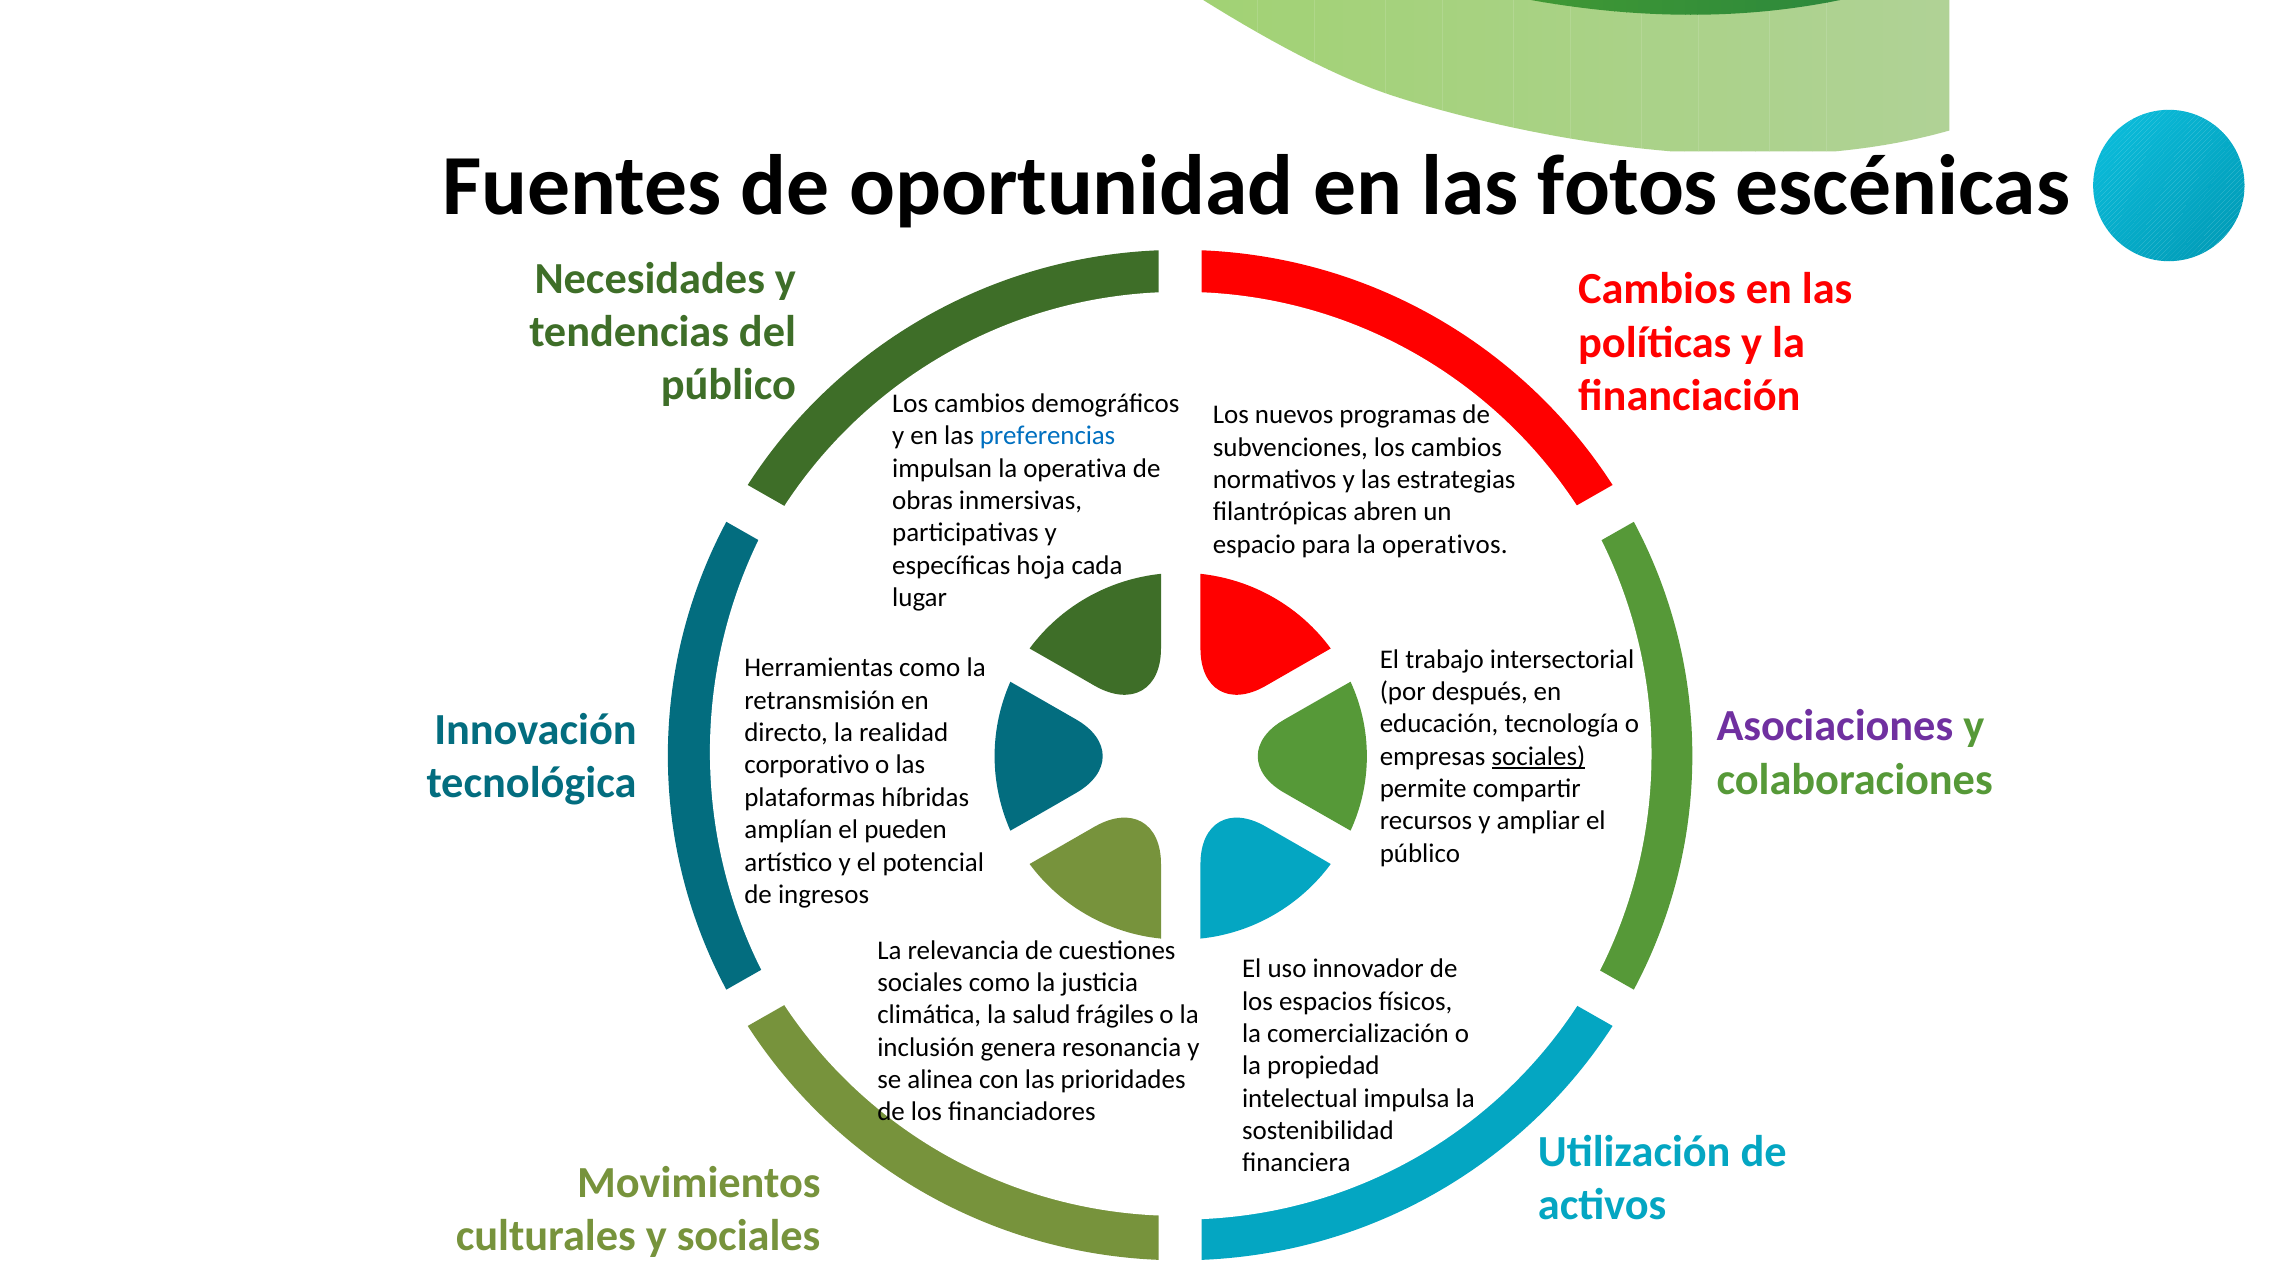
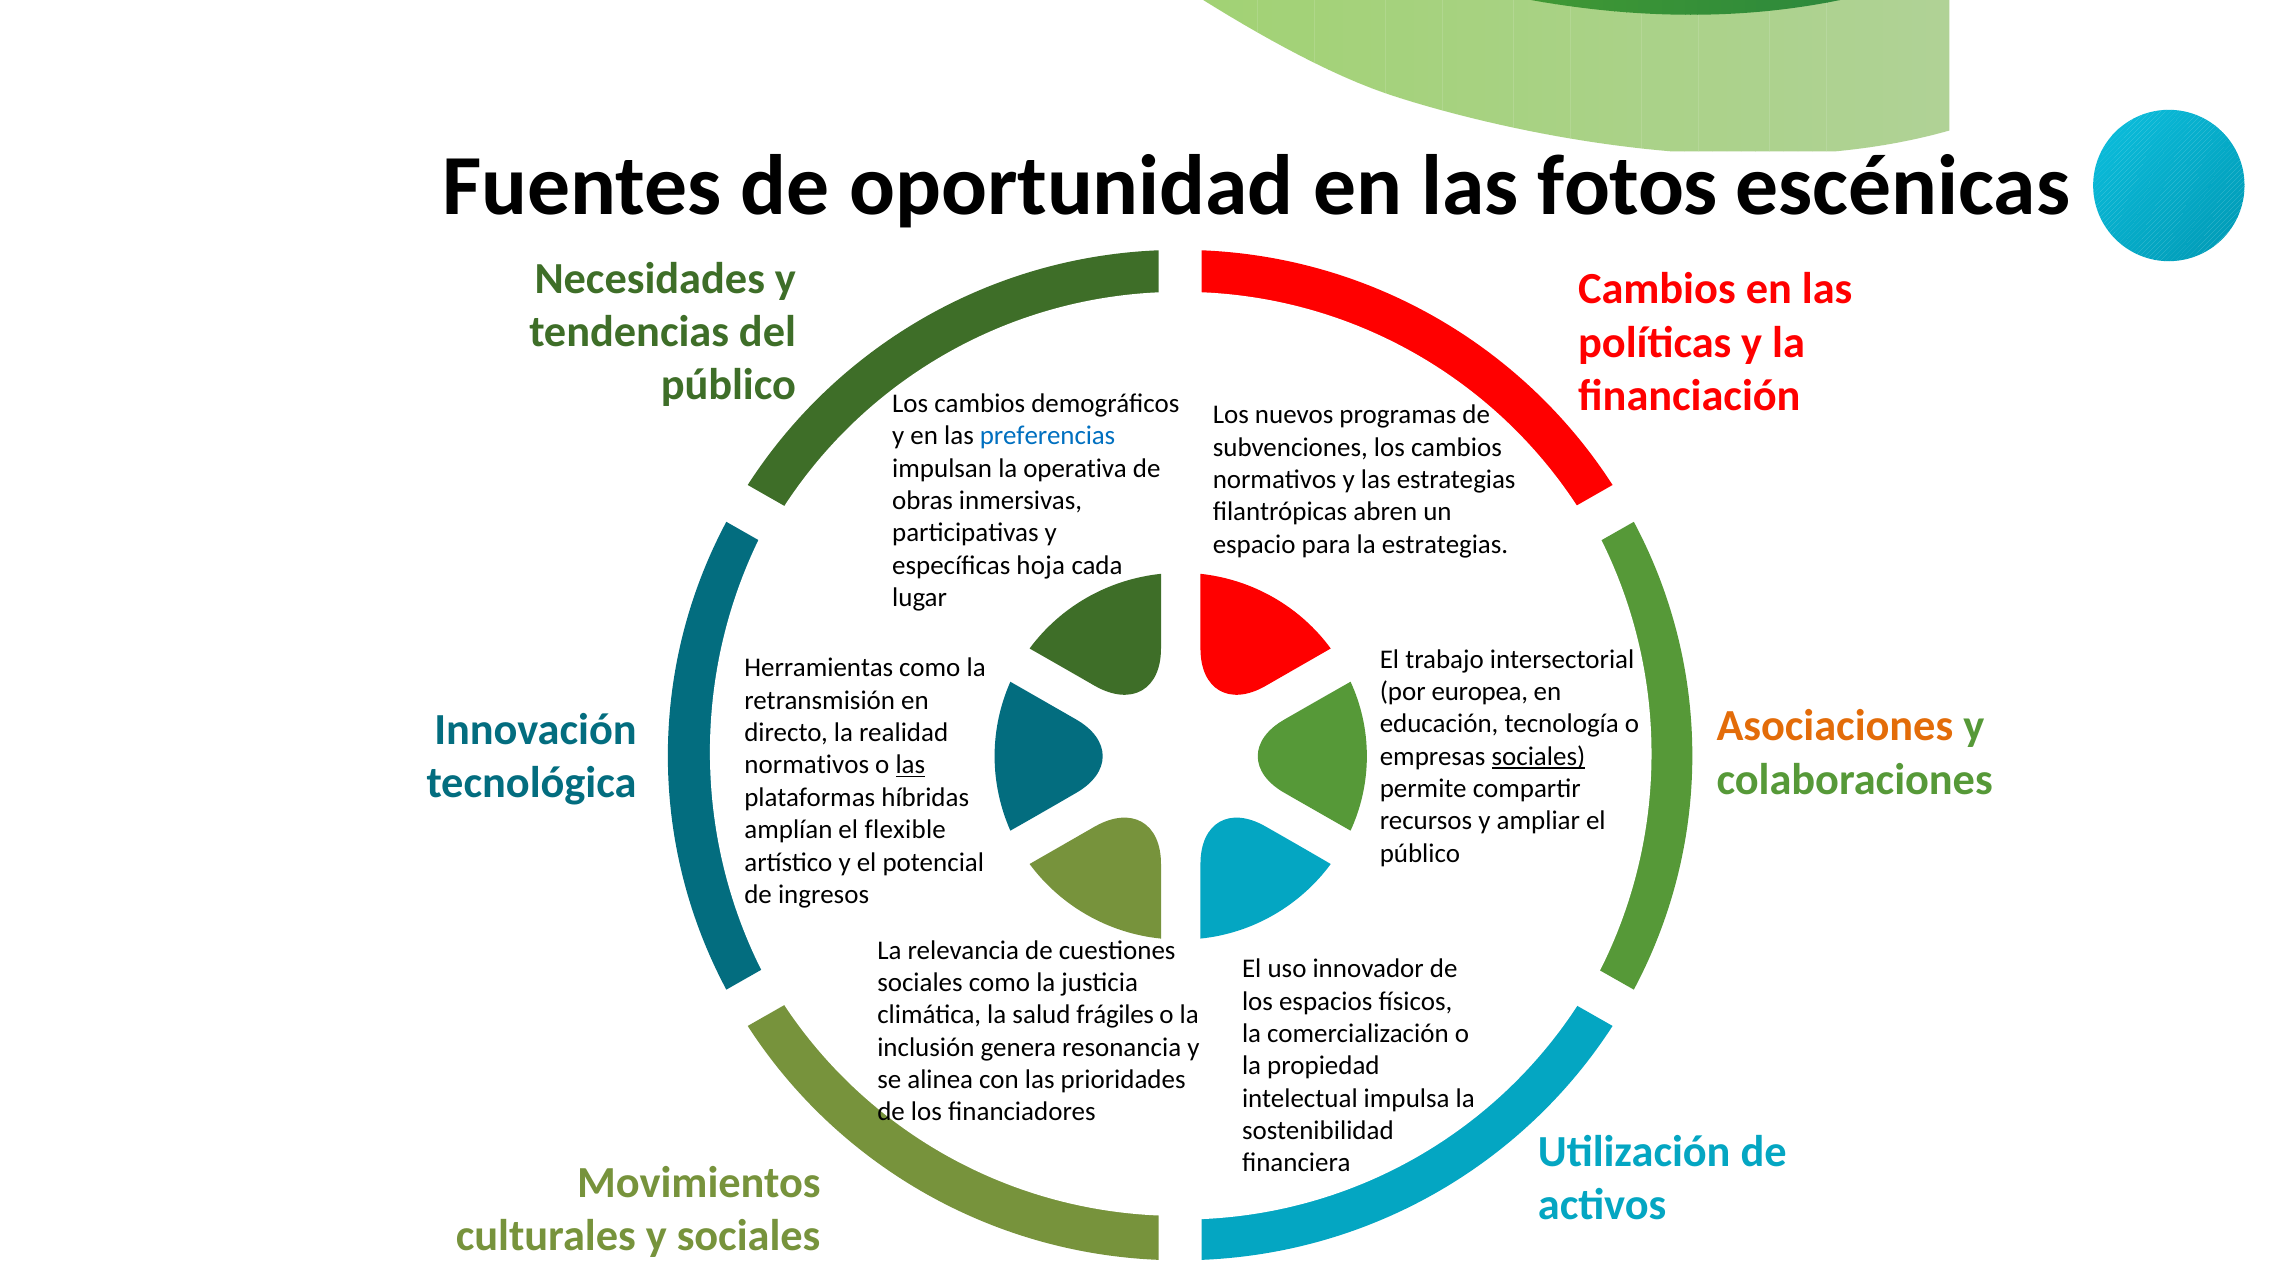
la operativos: operativos -> estrategias (1445, 544)
después: después -> europea (1480, 692)
Asociaciones colour: purple -> orange (1835, 726)
corporativo: corporativo -> normativos (807, 765)
las underline: none -> present (910, 765)
pueden: pueden -> flexible (905, 830)
